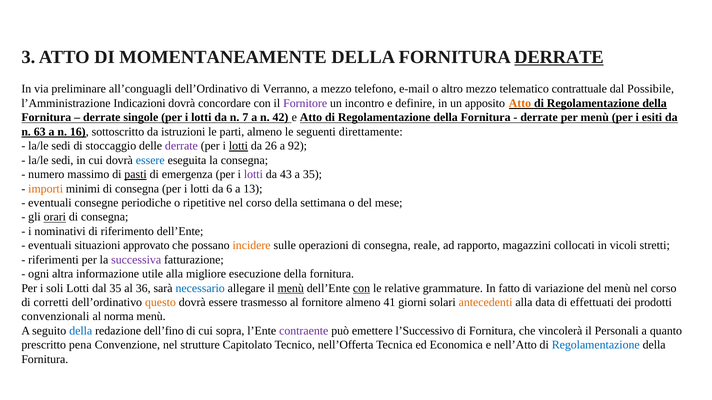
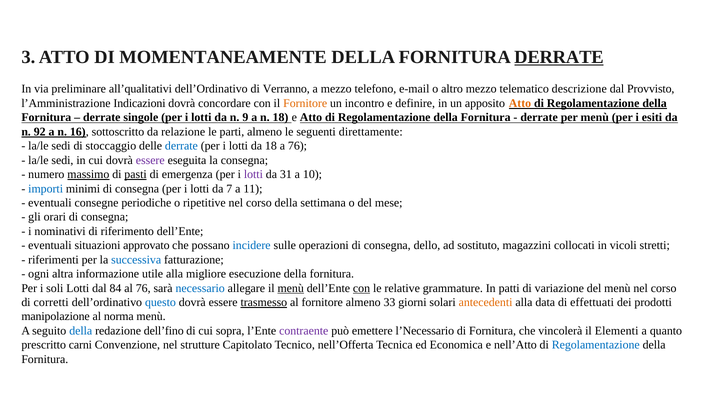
all’conguagli: all’conguagli -> all’qualitativi (140, 89)
contrattuale: contrattuale -> descrizione (579, 89)
Possibile: Possibile -> Provvisto (651, 89)
Fornitore colour: purple -> orange (305, 103)
7: 7 -> 9 (245, 118)
n 42: 42 -> 18 (280, 118)
63: 63 -> 92 (40, 132)
istruzioni: istruzioni -> relazione (183, 132)
derrate colour: purple -> blue (181, 146)
lotti underline: present -> none (238, 146)
da 26: 26 -> 18 (271, 146)
a 92: 92 -> 76 (298, 146)
essere colour: blue -> purple (150, 160)
massimo underline: none -> present (88, 175)
43: 43 -> 31 (286, 175)
a 35: 35 -> 10 (312, 175)
importi colour: orange -> blue (46, 189)
6: 6 -> 7 (229, 189)
13: 13 -> 11 (253, 189)
orari underline: present -> none (55, 217)
incidere colour: orange -> blue (252, 246)
reale: reale -> dello (427, 246)
rapporto: rapporto -> sostituto (478, 246)
successiva colour: purple -> blue (136, 260)
dal 35: 35 -> 84 (115, 288)
al 36: 36 -> 76 (143, 288)
fatto: fatto -> patti (509, 288)
questo colour: orange -> blue (160, 303)
trasmesso underline: none -> present (264, 303)
41: 41 -> 33 (389, 303)
convenzionali: convenzionali -> manipolazione (56, 317)
l’Successivo: l’Successivo -> l’Necessario (425, 331)
Personali: Personali -> Elementi (617, 331)
pena: pena -> carni (80, 345)
